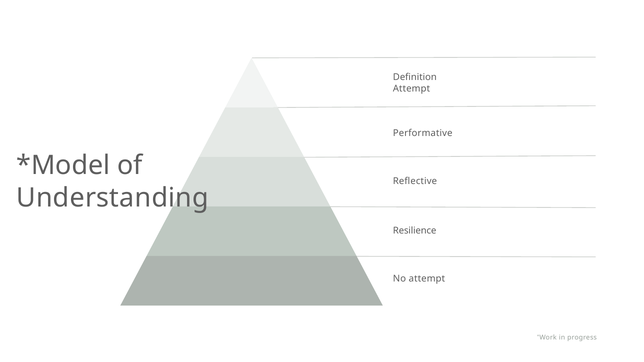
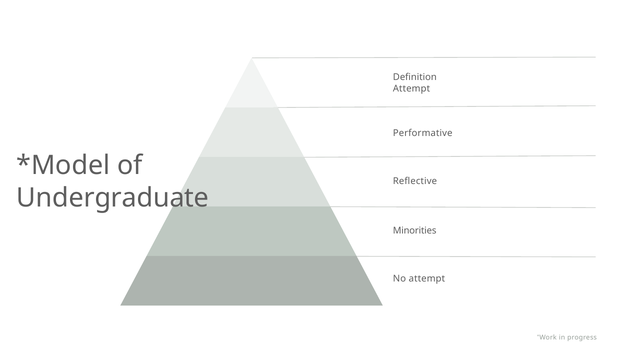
Understanding: Understanding -> Undergraduate (113, 198)
Resilience: Resilience -> Minorities (415, 231)
